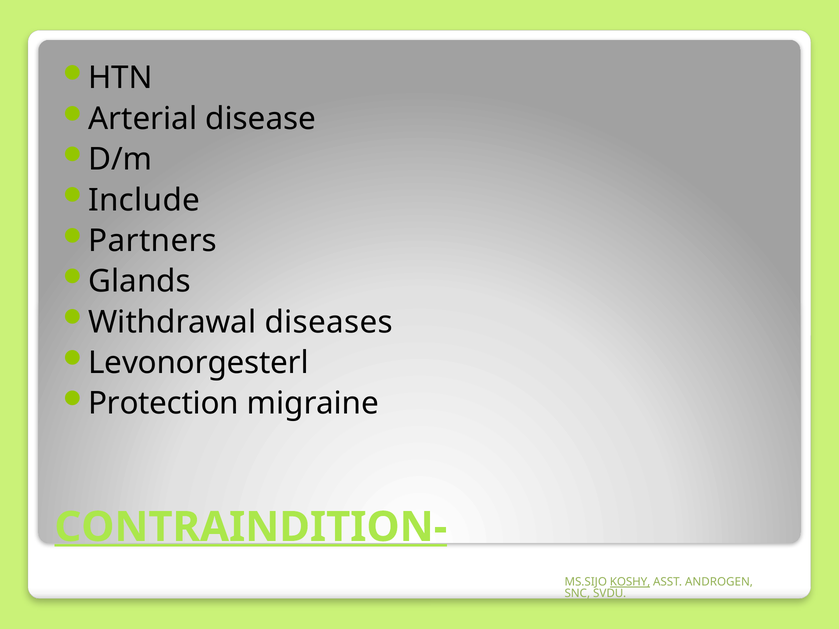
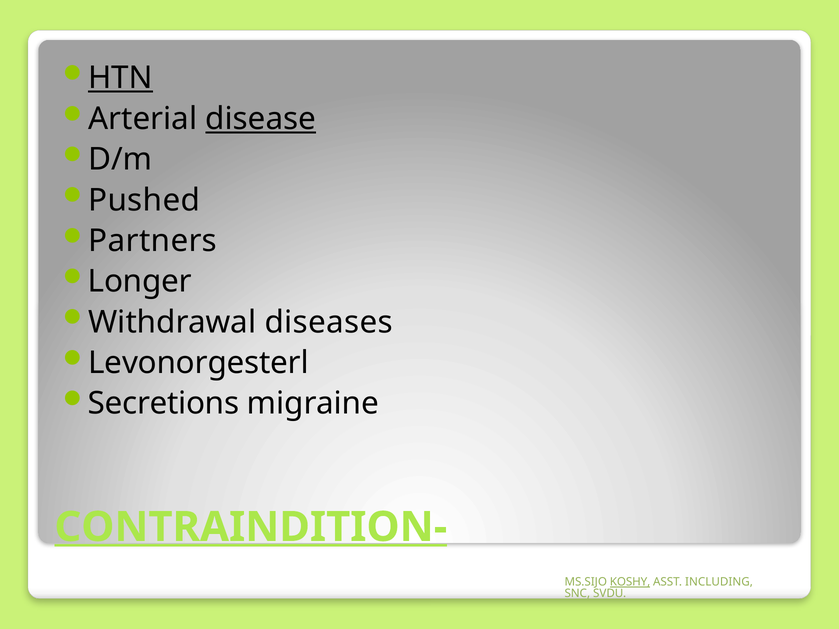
HTN underline: none -> present (121, 78)
disease underline: none -> present (261, 119)
Include: Include -> Pushed (144, 200)
Glands: Glands -> Longer (140, 282)
Protection: Protection -> Secretions (164, 404)
ANDROGEN: ANDROGEN -> INCLUDING (719, 582)
